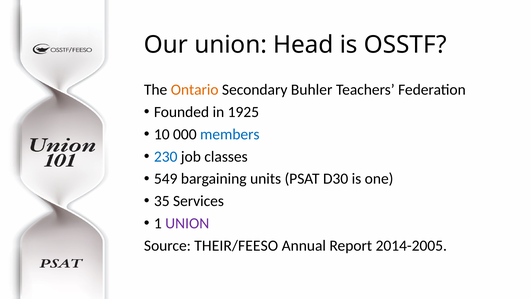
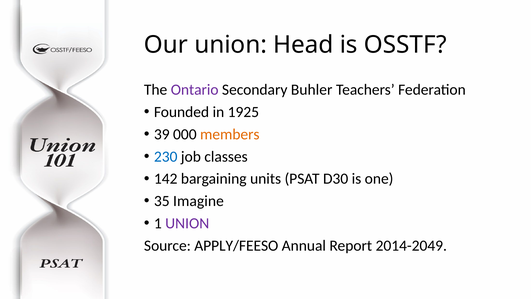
Ontario colour: orange -> purple (195, 90)
10: 10 -> 39 (162, 134)
members colour: blue -> orange (230, 134)
549: 549 -> 142 (166, 179)
Services: Services -> Imagine (198, 201)
THEIR/FEESO: THEIR/FEESO -> APPLY/FEESO (236, 245)
2014-2005: 2014-2005 -> 2014-2049 (411, 245)
